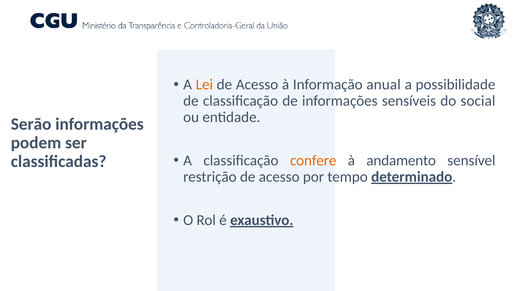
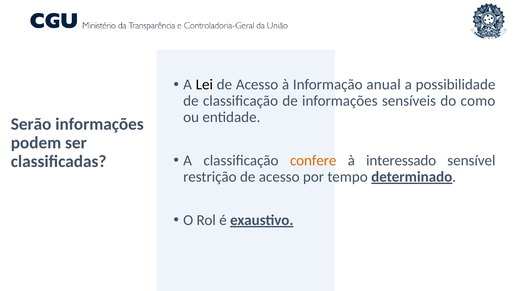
Lei colour: orange -> black (204, 85)
social: social -> como (478, 101)
andamento: andamento -> interessado (401, 160)
